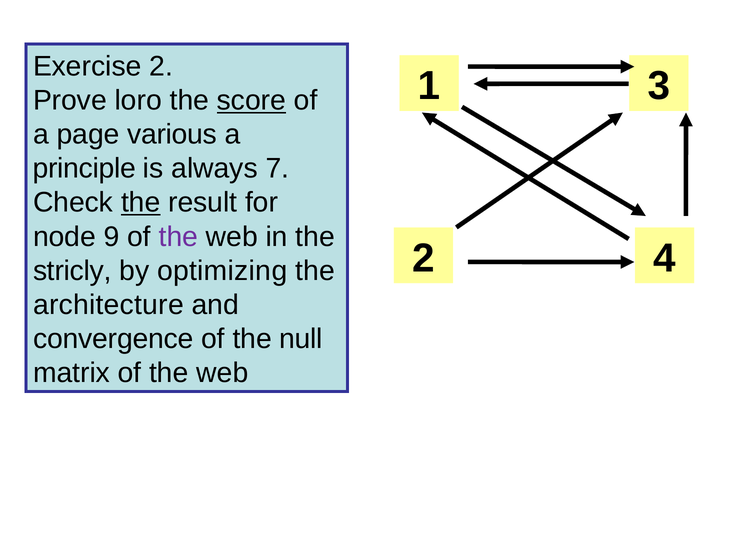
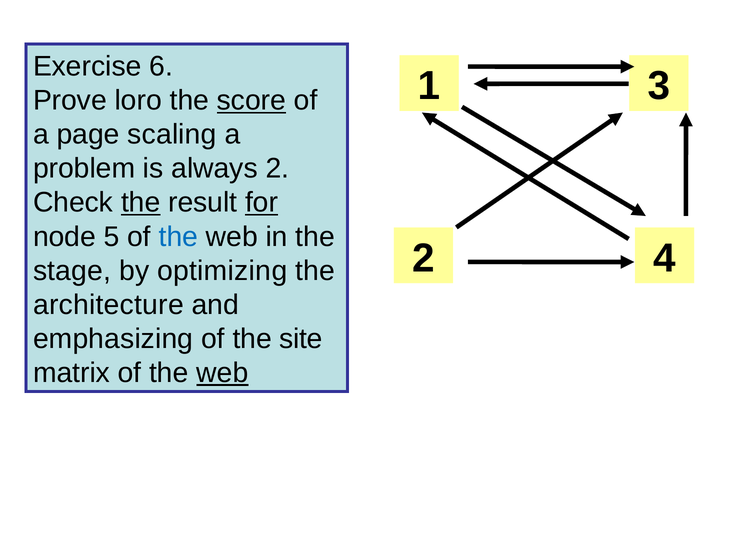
Exercise 2: 2 -> 6 (161, 66)
various: various -> scaling (172, 134)
principle: principle -> problem (84, 168)
always 7: 7 -> 2 (277, 168)
for underline: none -> present (262, 203)
9: 9 -> 5 (112, 237)
the colour: purple -> blue (178, 237)
stricly: stricly -> stage (72, 271)
convergence: convergence -> emphasizing (113, 339)
null: null -> site (301, 339)
web underline: none -> present (222, 373)
